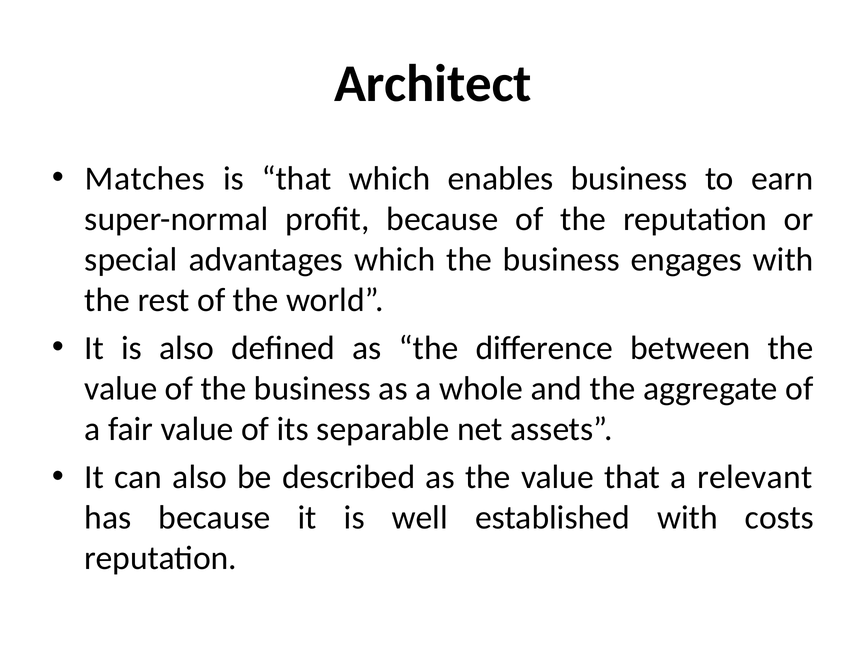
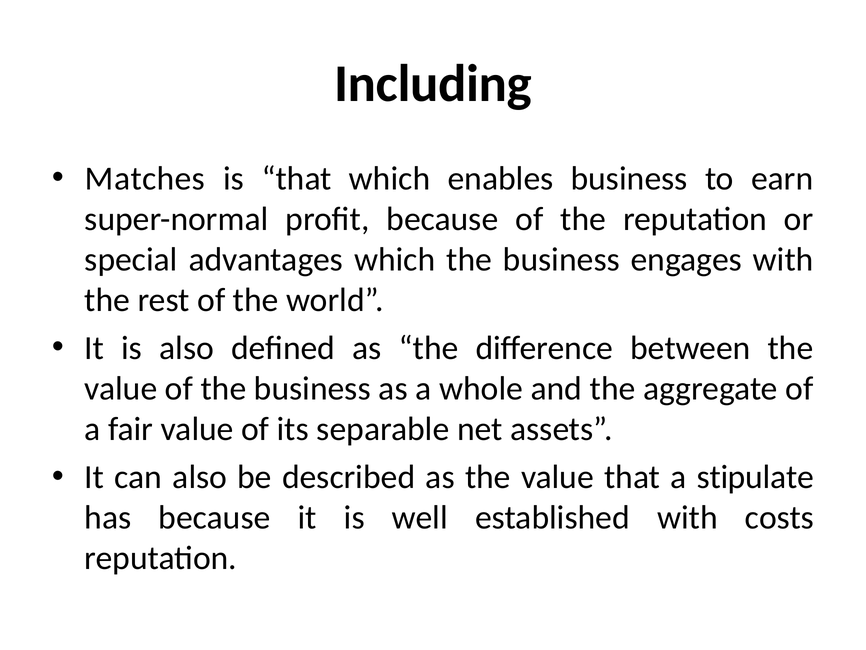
Architect: Architect -> Including (433, 84)
relevant: relevant -> stipulate (755, 477)
